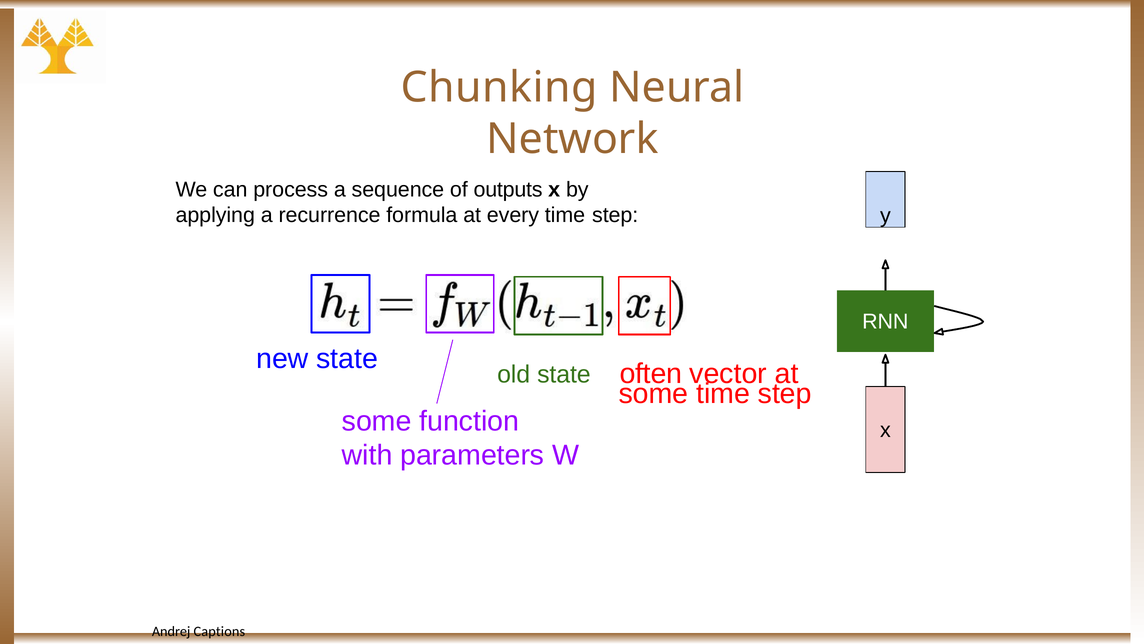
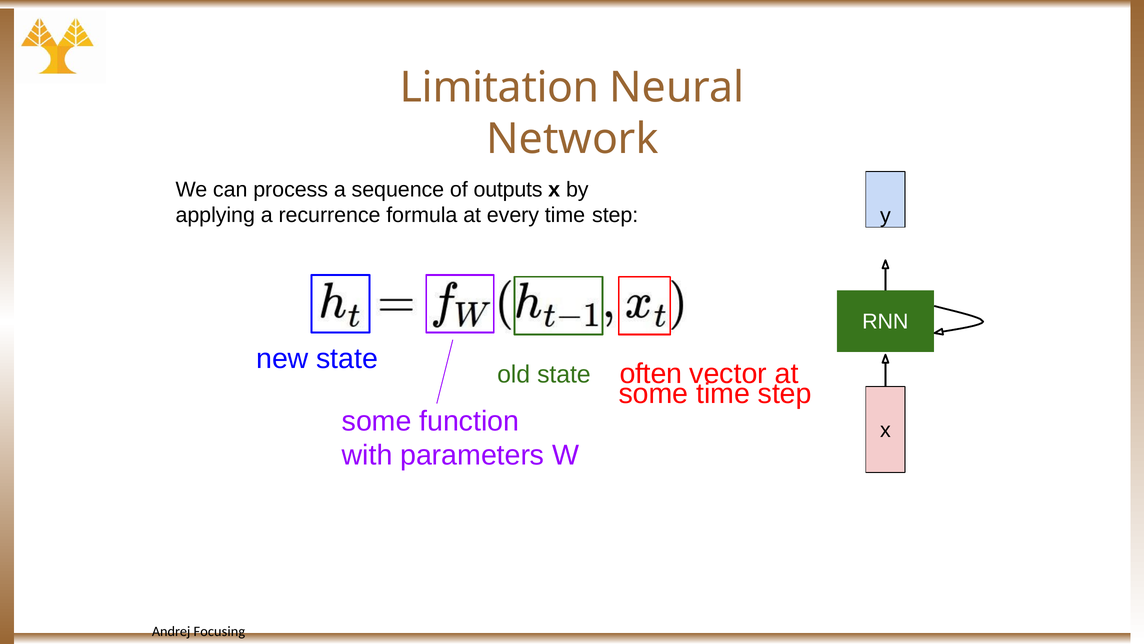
Chunking: Chunking -> Limitation (500, 87)
Captions: Captions -> Focusing (219, 631)
